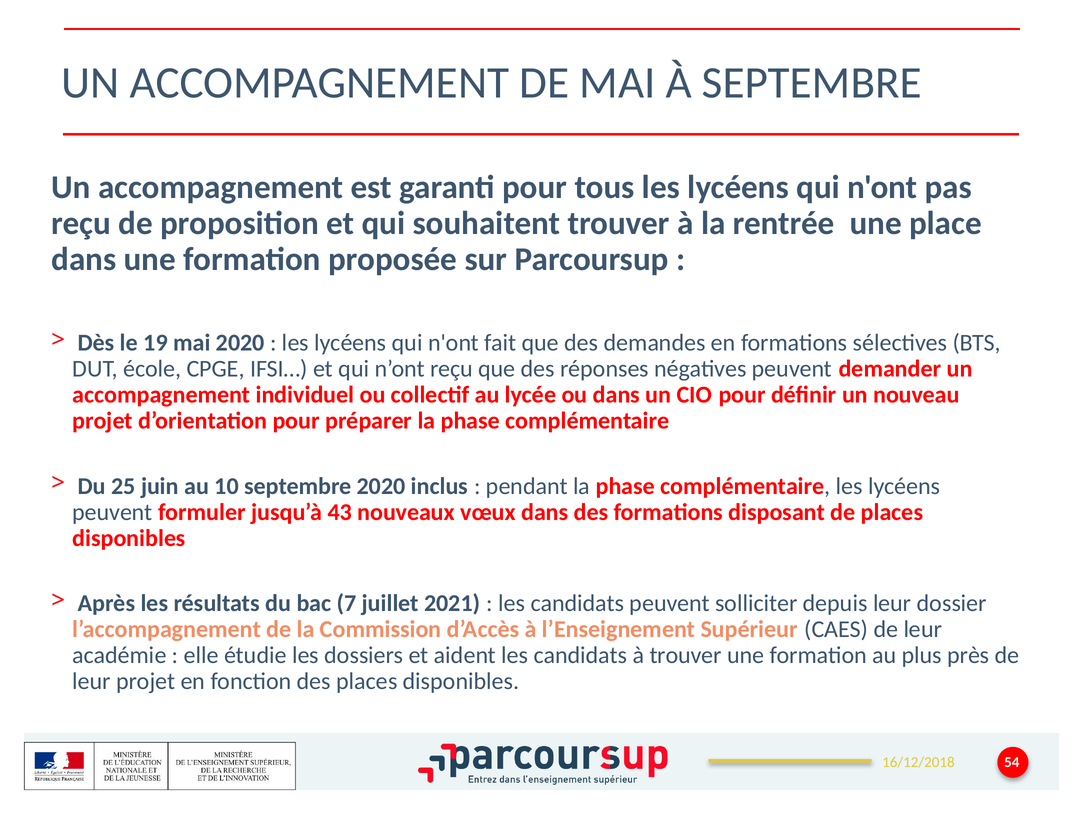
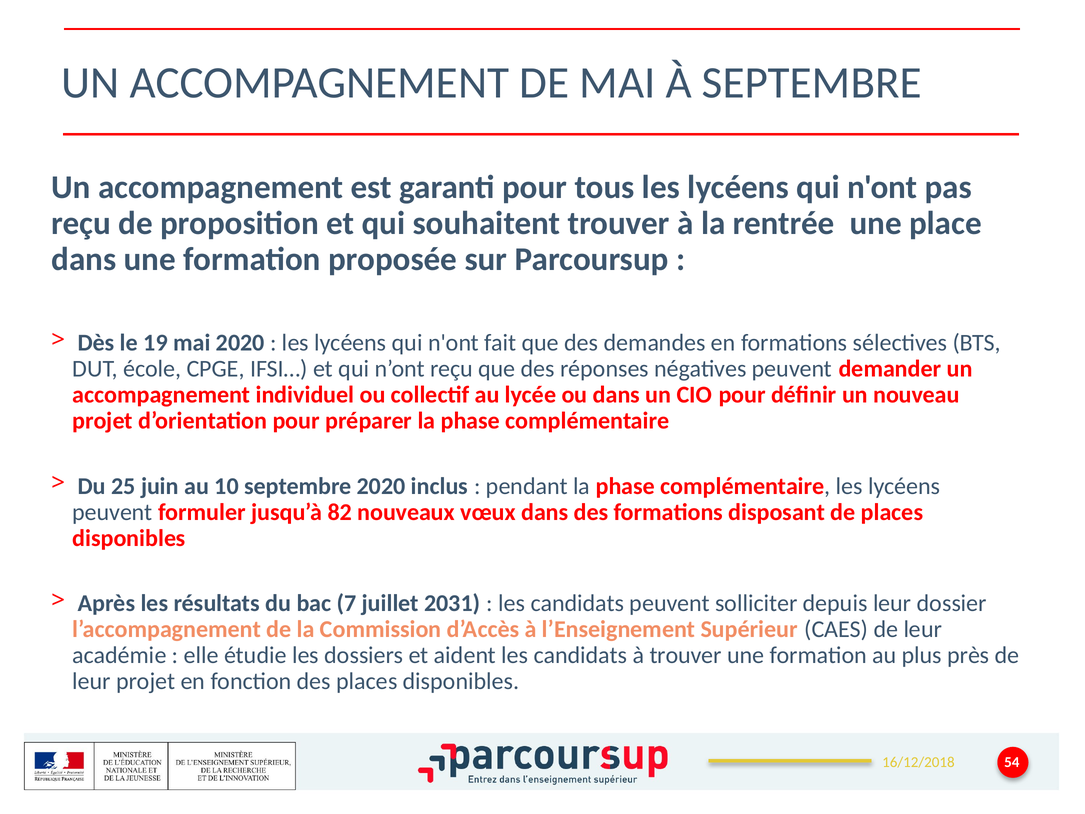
43: 43 -> 82 (340, 512)
2021: 2021 -> 2031 (452, 603)
